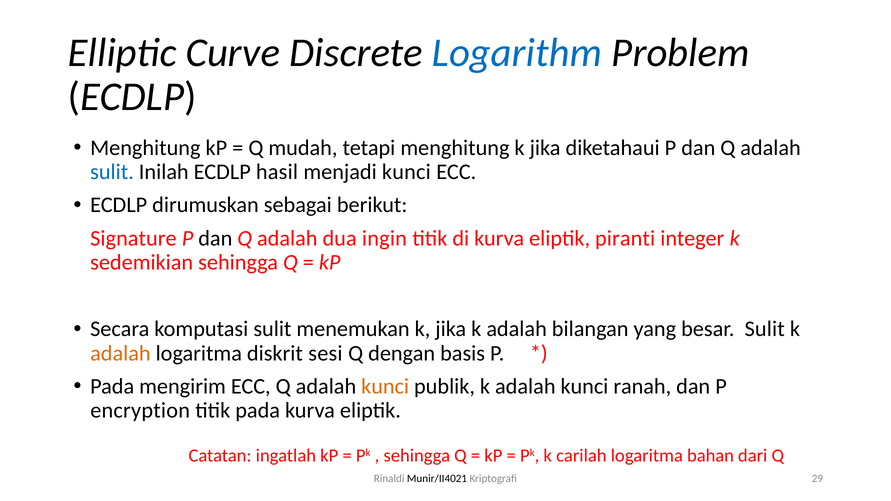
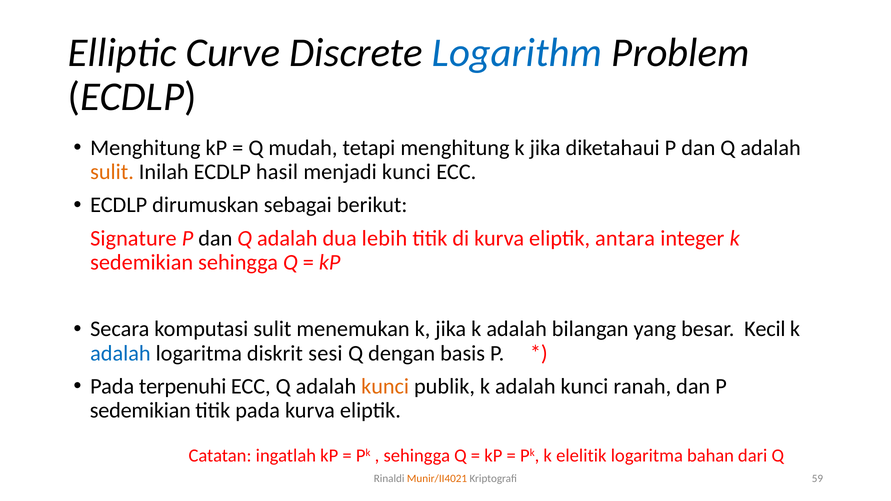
sulit colour: blue -> orange (112, 172)
ingin: ingin -> lebih (384, 239)
piranti: piranti -> antara (625, 239)
besar Sulit: Sulit -> Kecil (765, 329)
adalah colour: orange -> blue (120, 353)
mengirim: mengirim -> terpenuhi (183, 387)
encryption: encryption -> sedemikian (140, 411)
carilah: carilah -> elelitik (581, 456)
Munir/II4021 colour: black -> orange (437, 479)
29: 29 -> 59 (817, 479)
